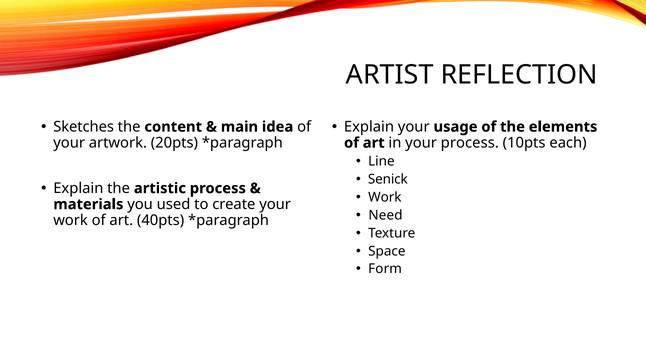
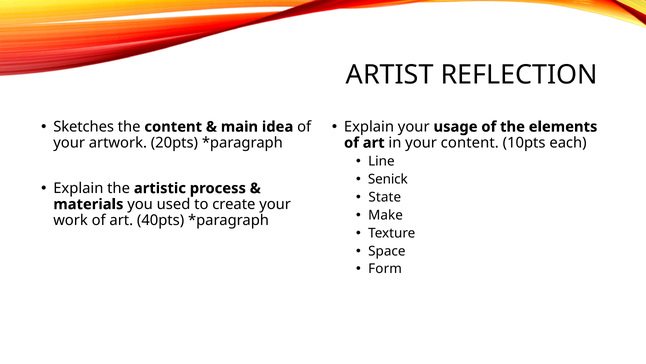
your process: process -> content (470, 143)
Work: Work -> State (385, 197)
Need: Need -> Make (386, 215)
